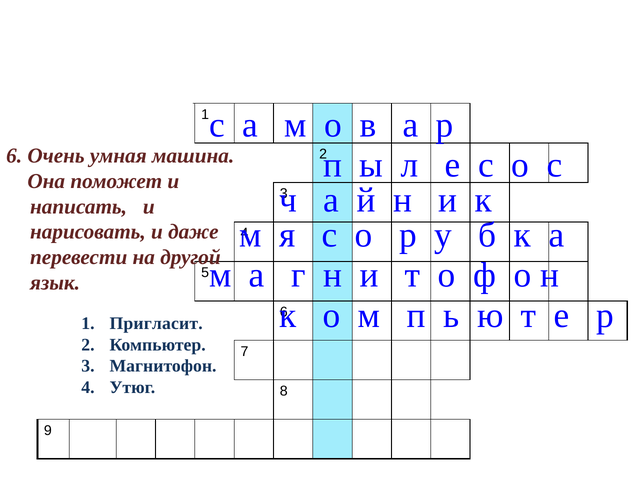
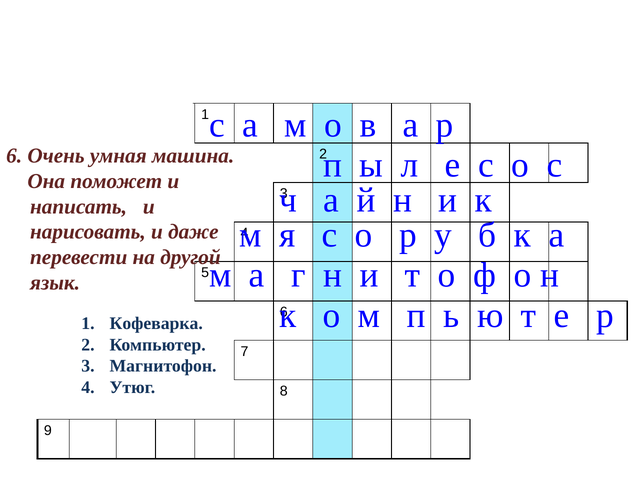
Пригласит: Пригласит -> Кофеварка (156, 324)
